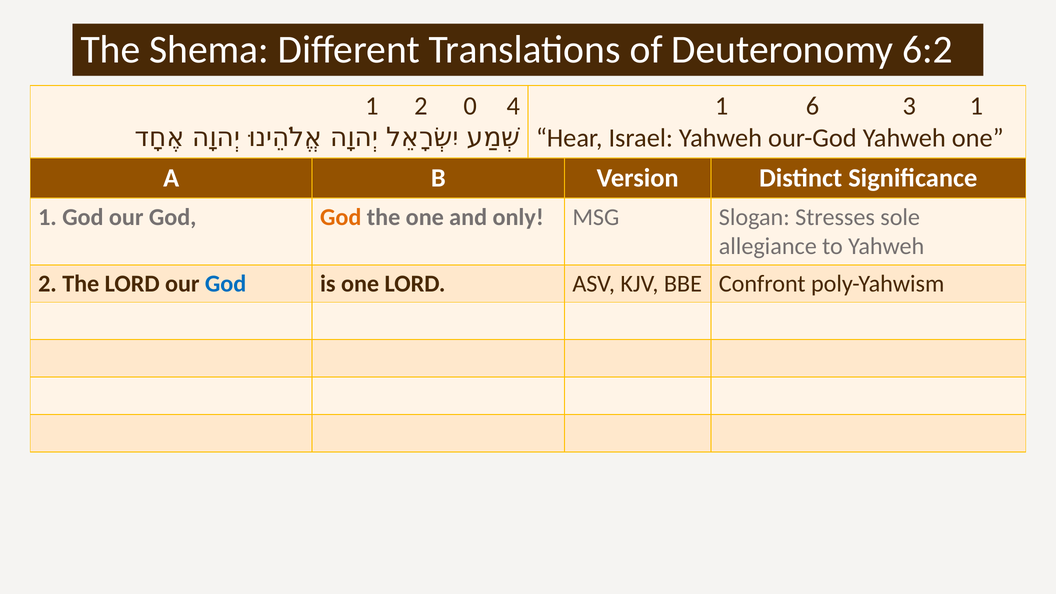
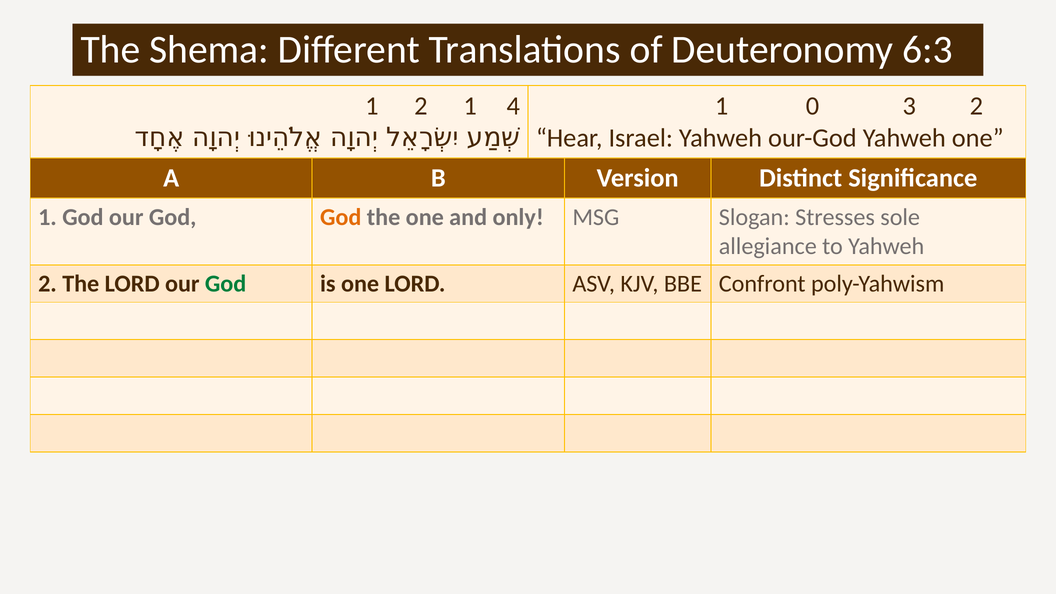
6:2: 6:2 -> 6:3 (928, 50)
2 0: 0 -> 1 (470, 106)
6: 6 -> 0 (812, 106)
3 1: 1 -> 2 (976, 106)
God colour: blue -> green (226, 284)
